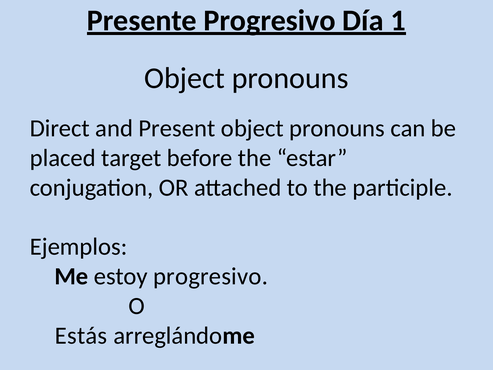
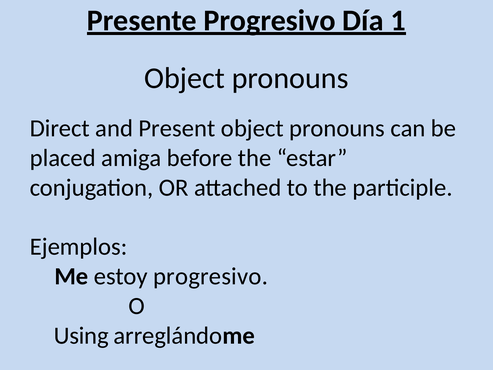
target: target -> amiga (131, 158)
Estás: Estás -> Using (81, 335)
